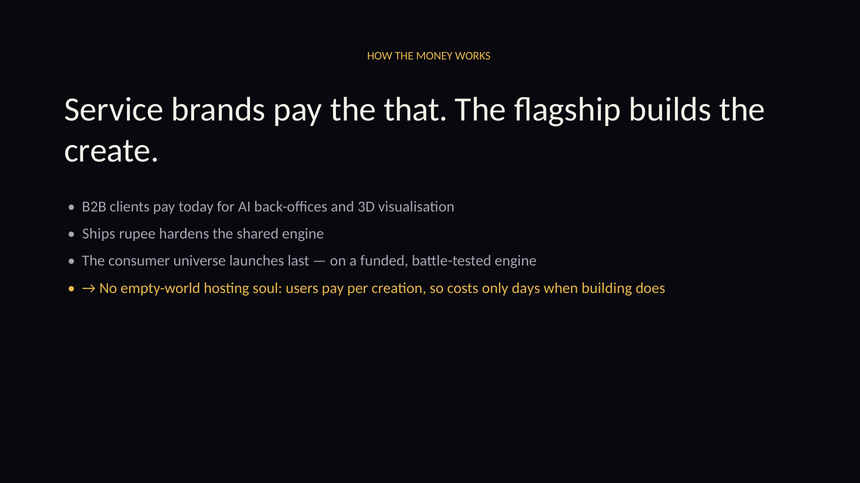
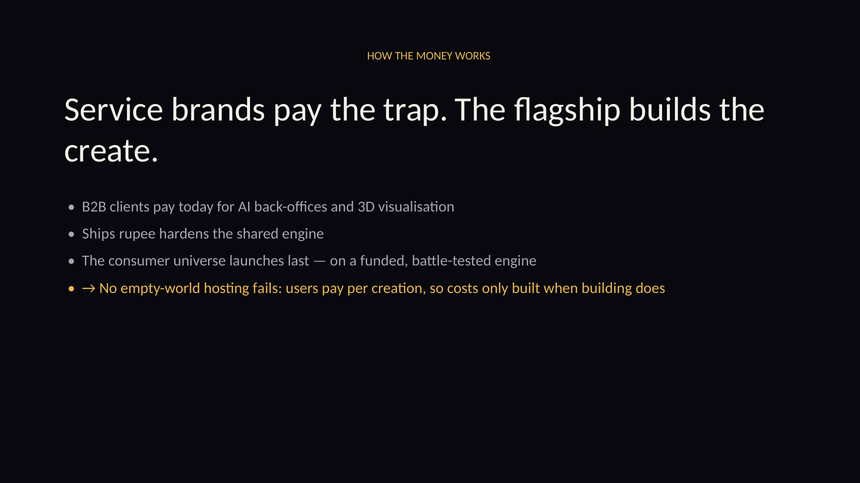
that: that -> trap (416, 110)
soul: soul -> fails (267, 289)
days: days -> built (526, 289)
